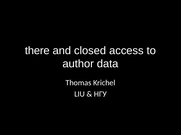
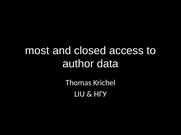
there: there -> most (37, 51)
